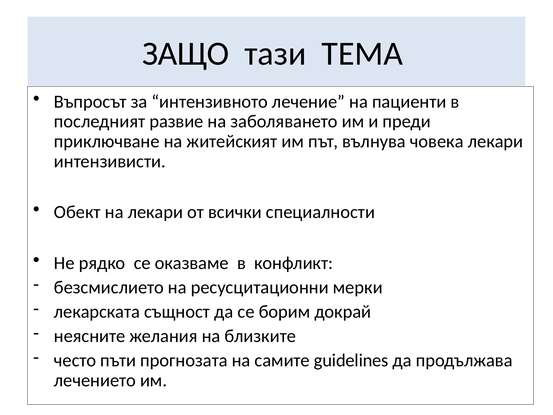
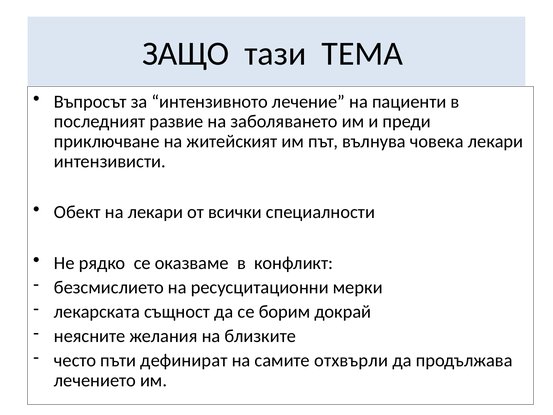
прогнозата: прогнозата -> дефинират (184, 360)
guidelines: guidelines -> отхвърли (351, 360)
